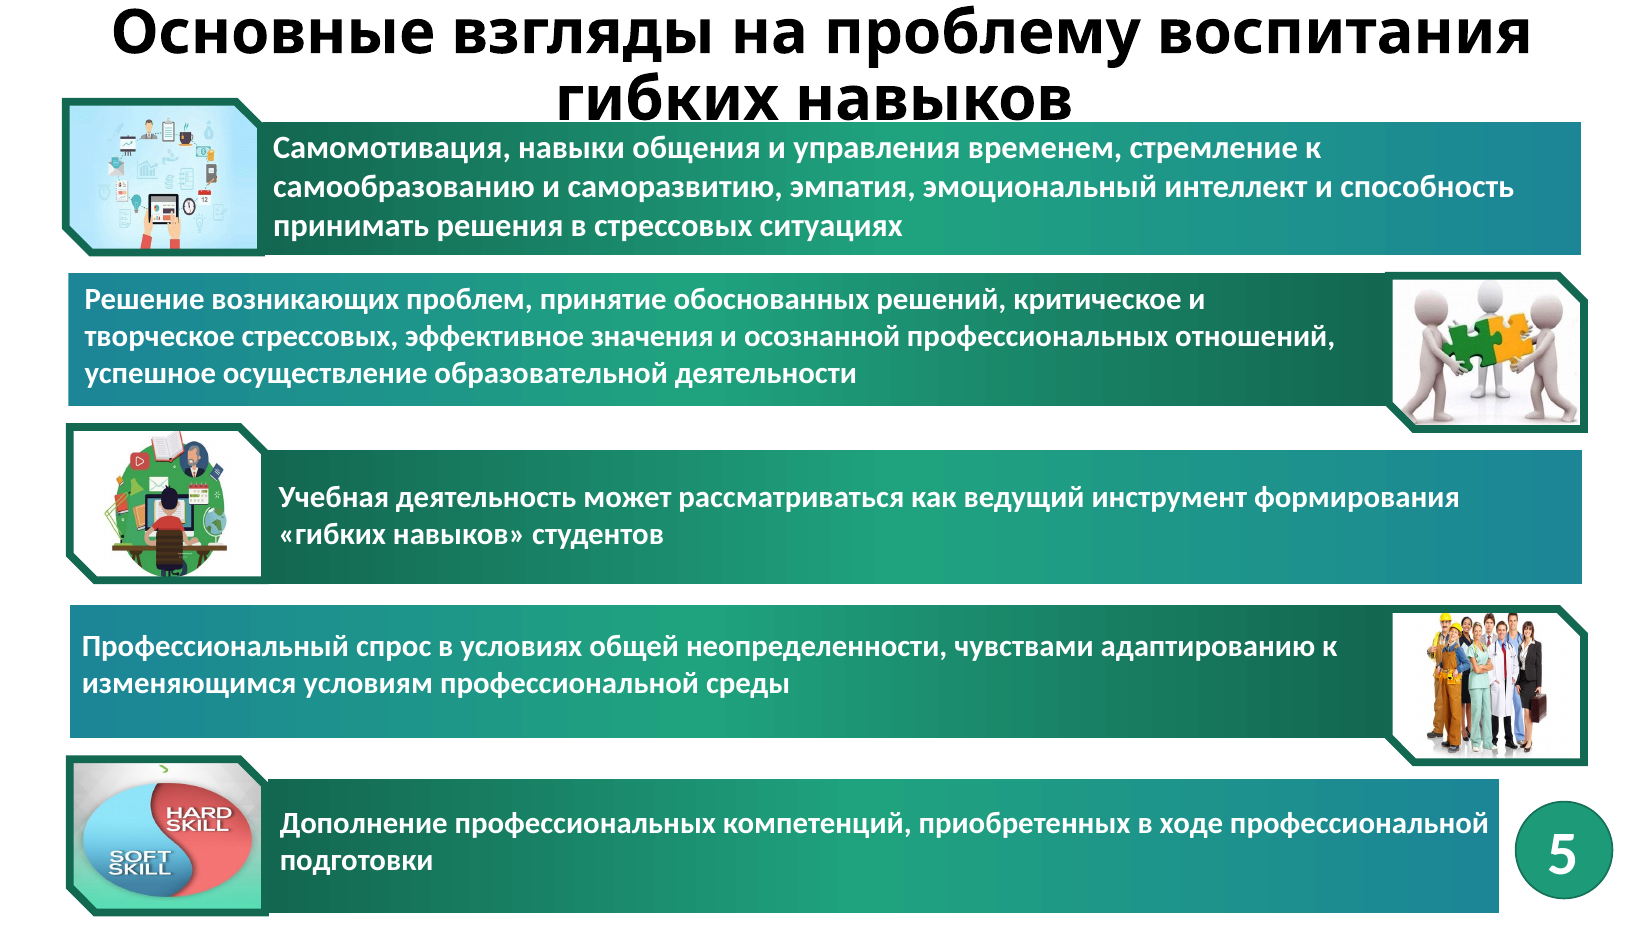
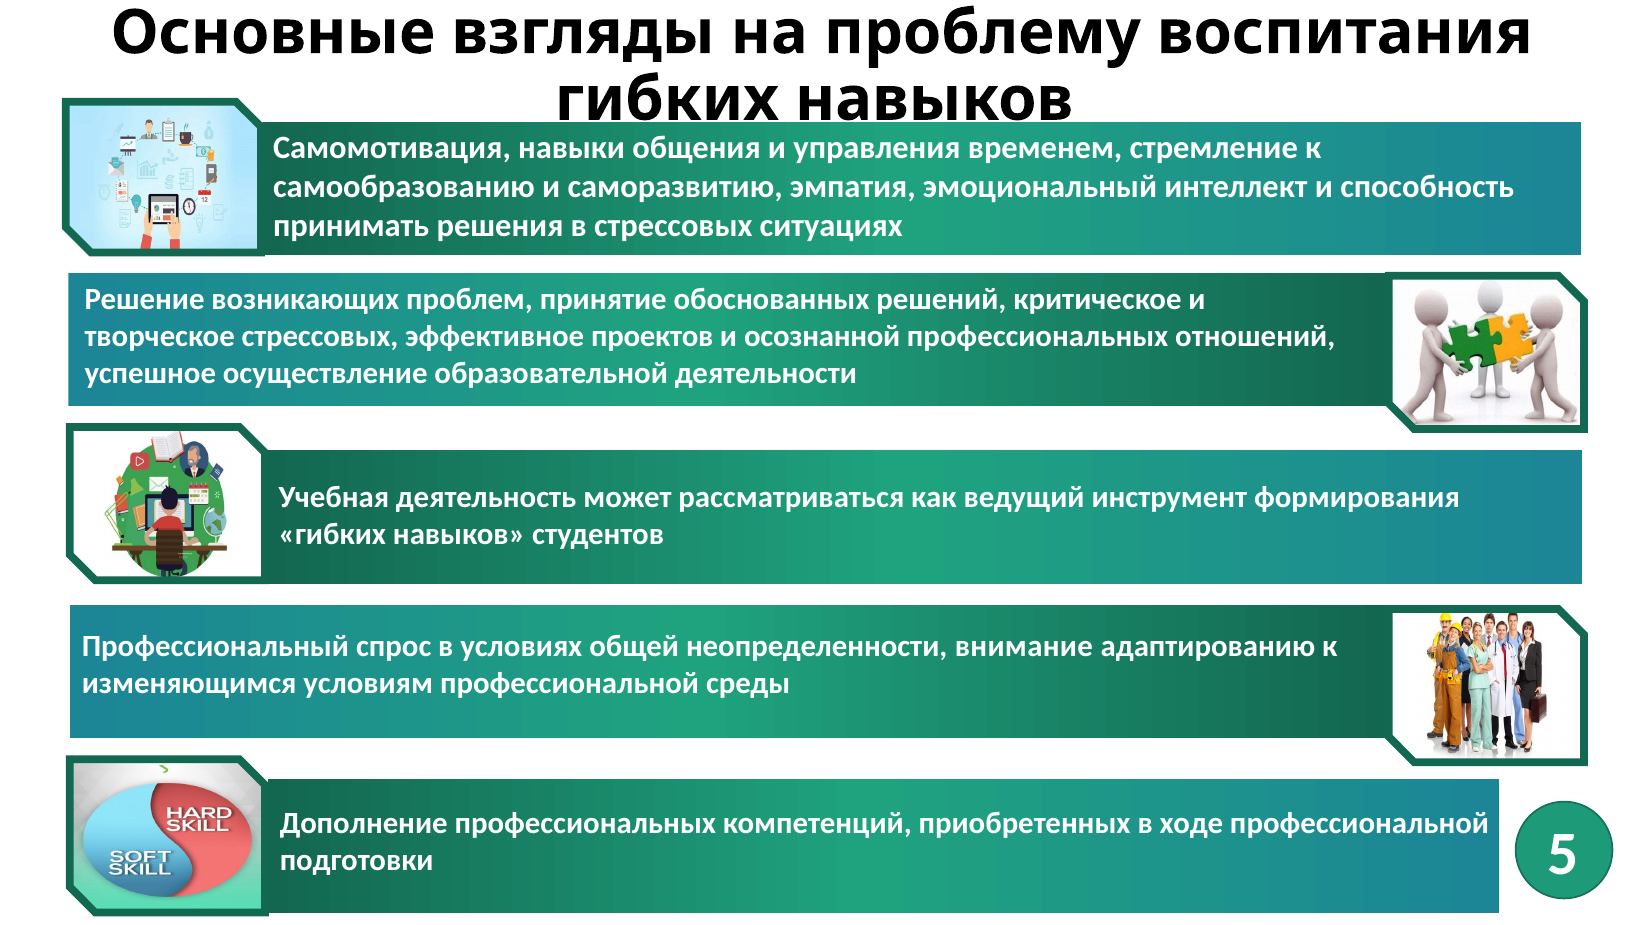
значения: значения -> проектов (652, 336)
чувствами: чувствами -> внимание (1024, 646)
